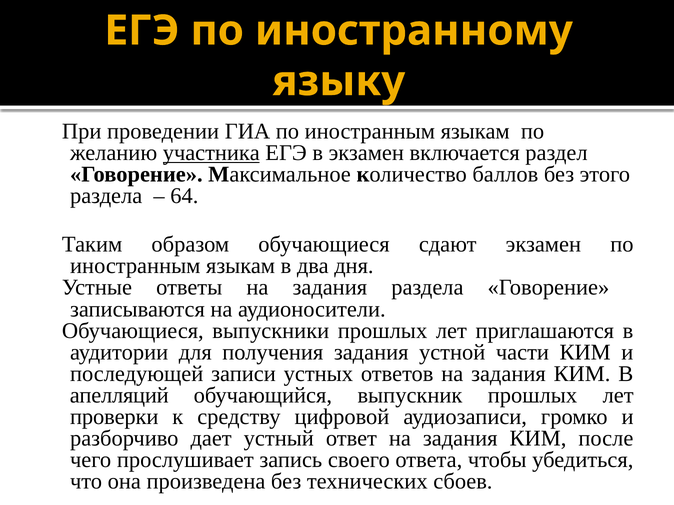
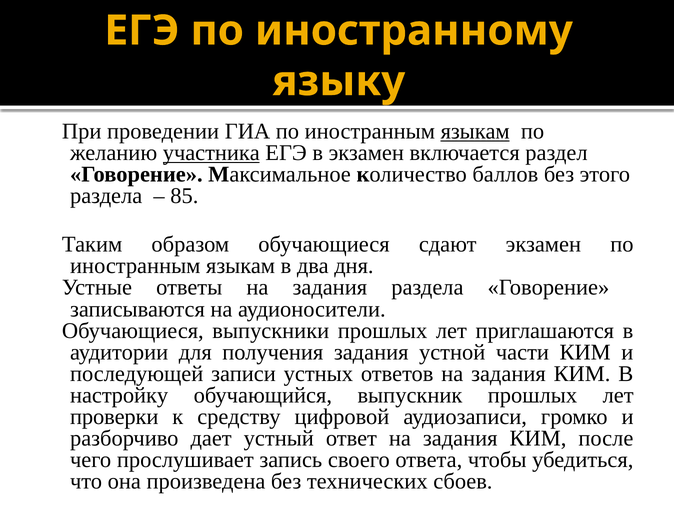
языкам underline: none -> present (475, 131)
64: 64 -> 85 (184, 196)
апелляций: апелляций -> настройку (119, 396)
